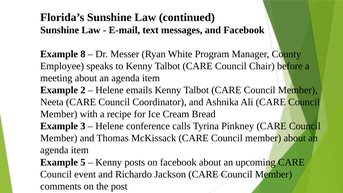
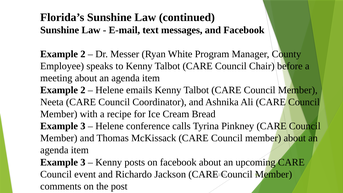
8: 8 -> 2 (83, 54)
5: 5 -> 3 (83, 162)
